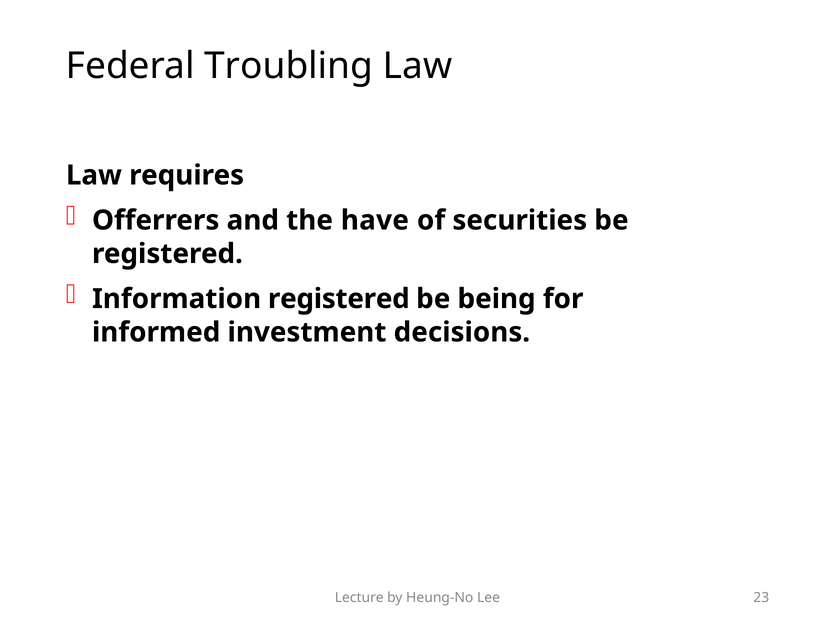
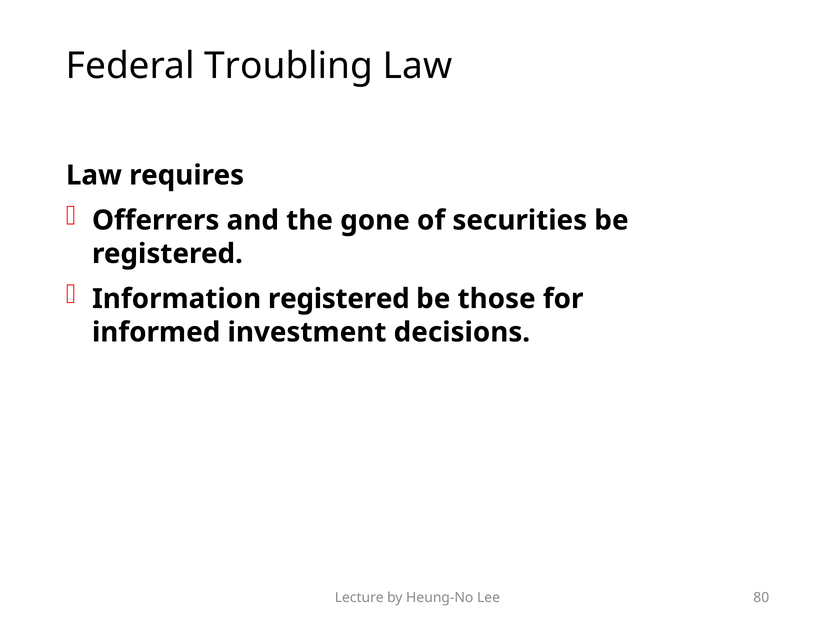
have: have -> gone (375, 220)
being: being -> those (497, 298)
23: 23 -> 80 (761, 597)
